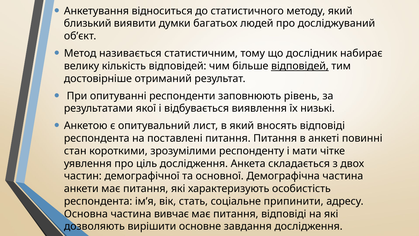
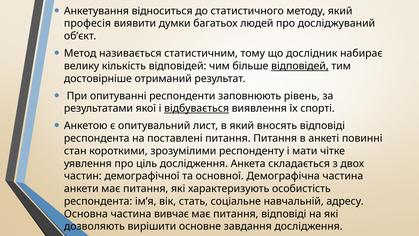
близький: близький -> професія (87, 24)
відбувається underline: none -> present (197, 108)
низькі: низькі -> спорті (318, 108)
припинити: припинити -> навчальній (294, 201)
